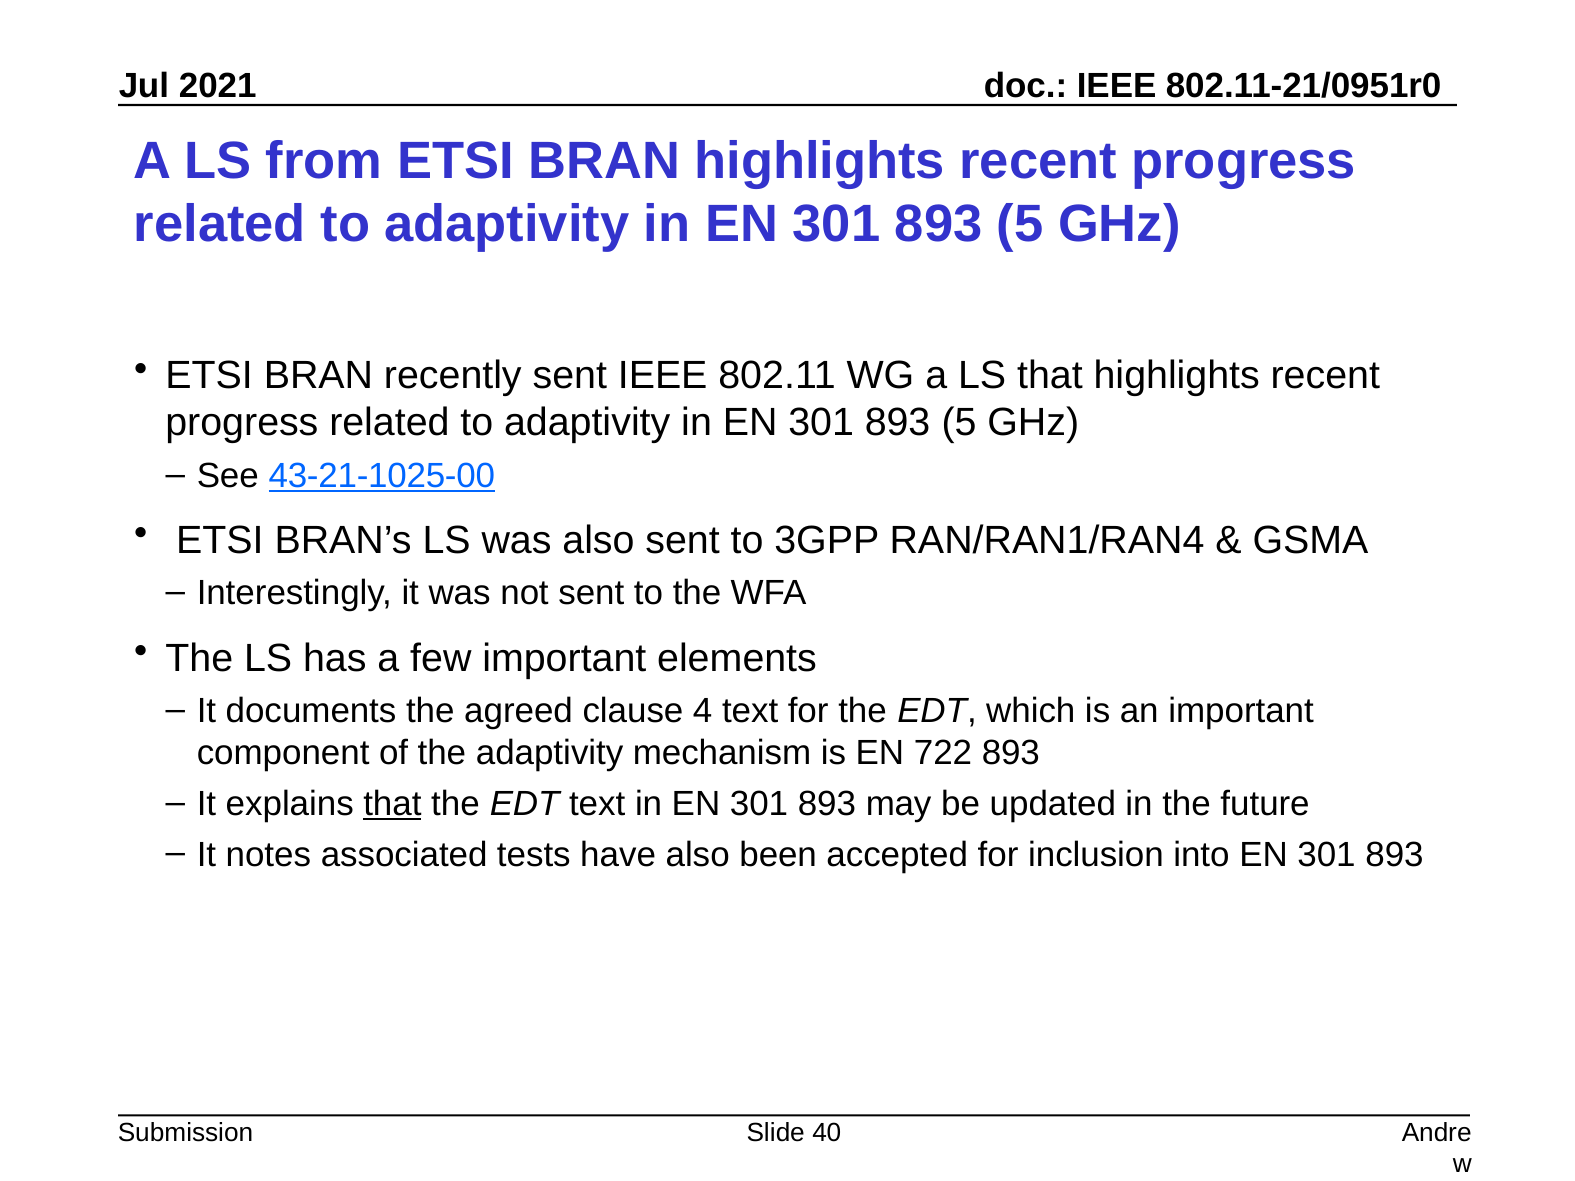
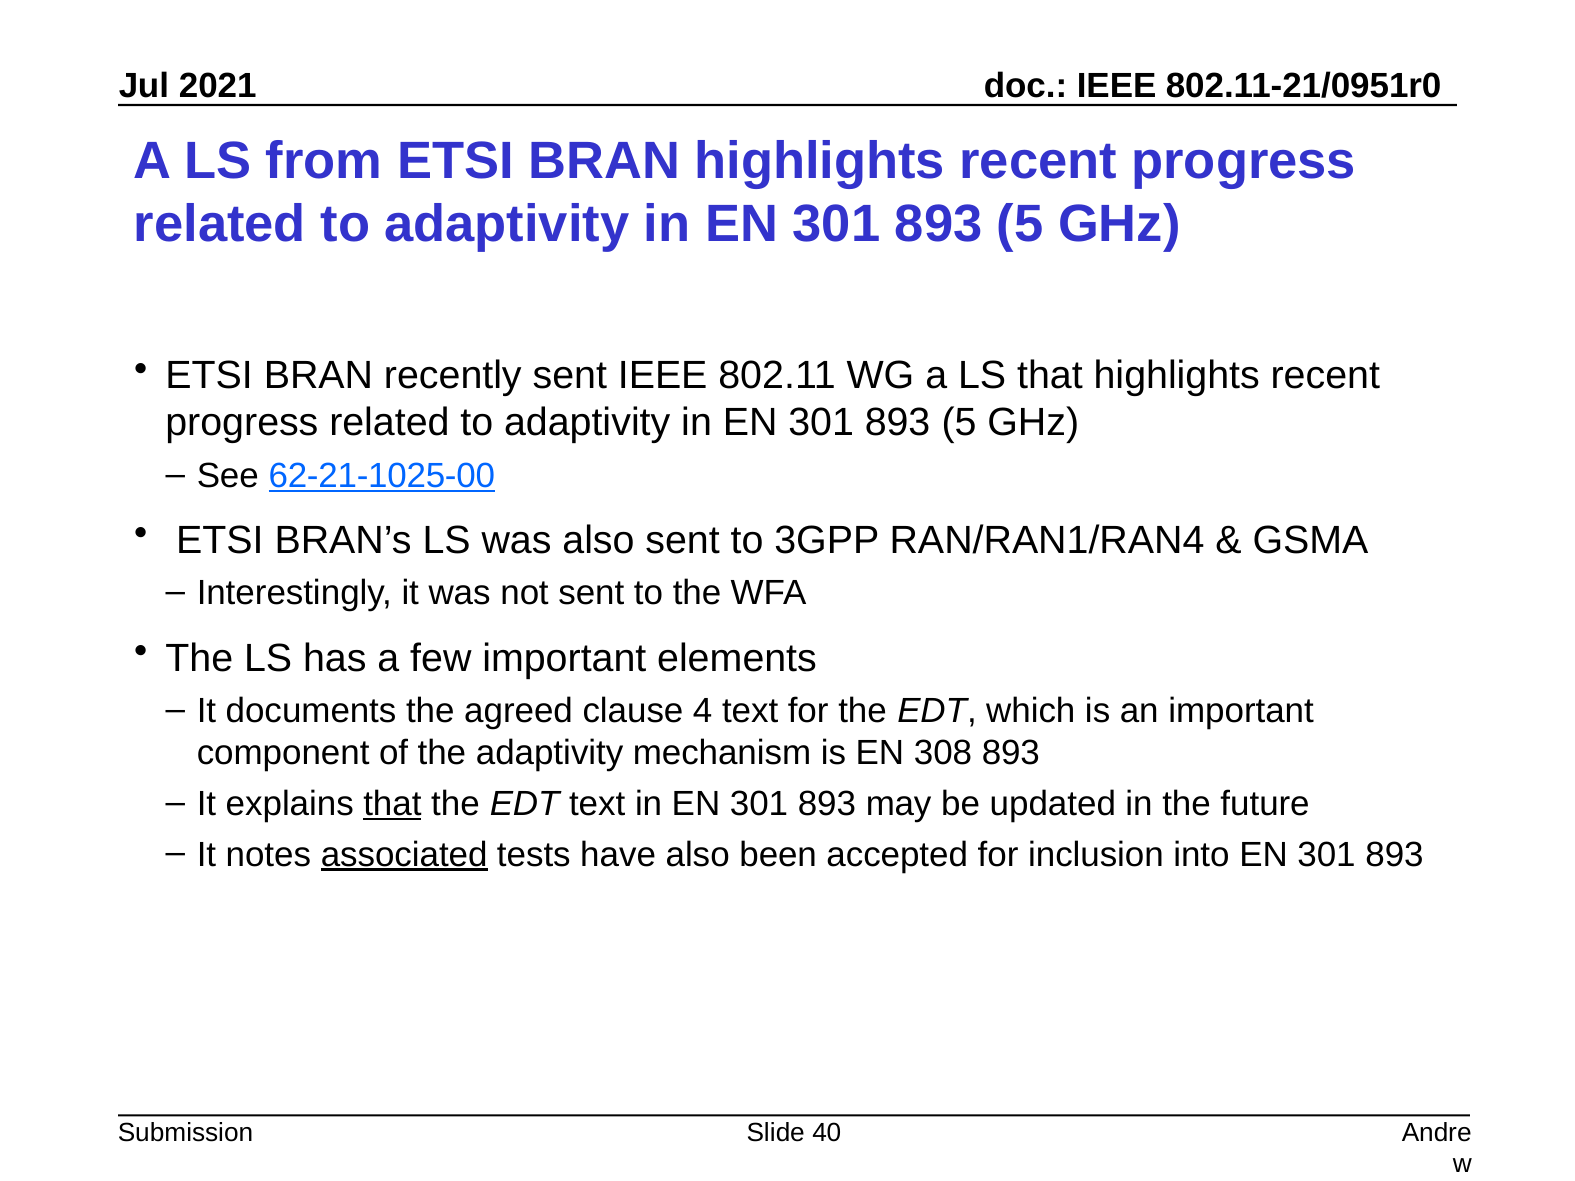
43-21-1025-00: 43-21-1025-00 -> 62-21-1025-00 (382, 476)
722: 722 -> 308 (943, 753)
associated underline: none -> present (404, 855)
